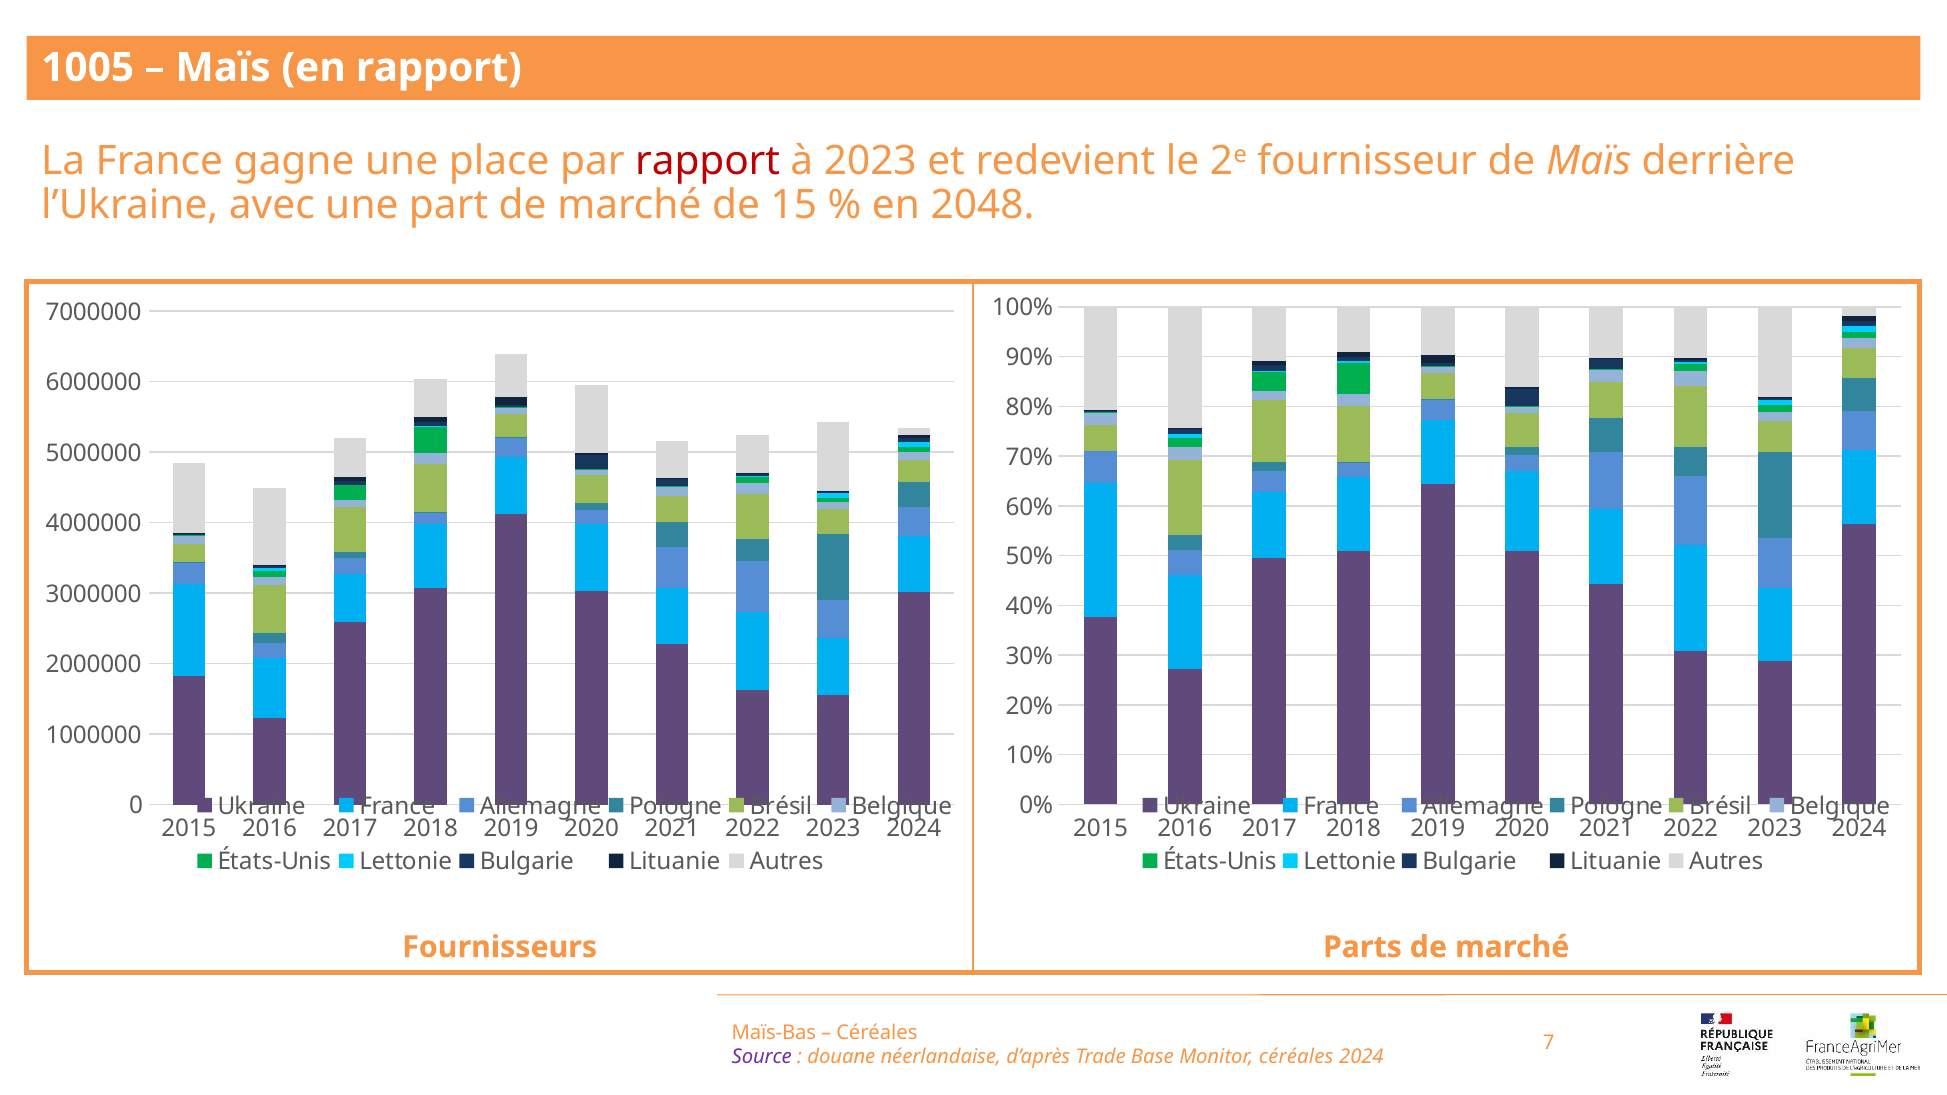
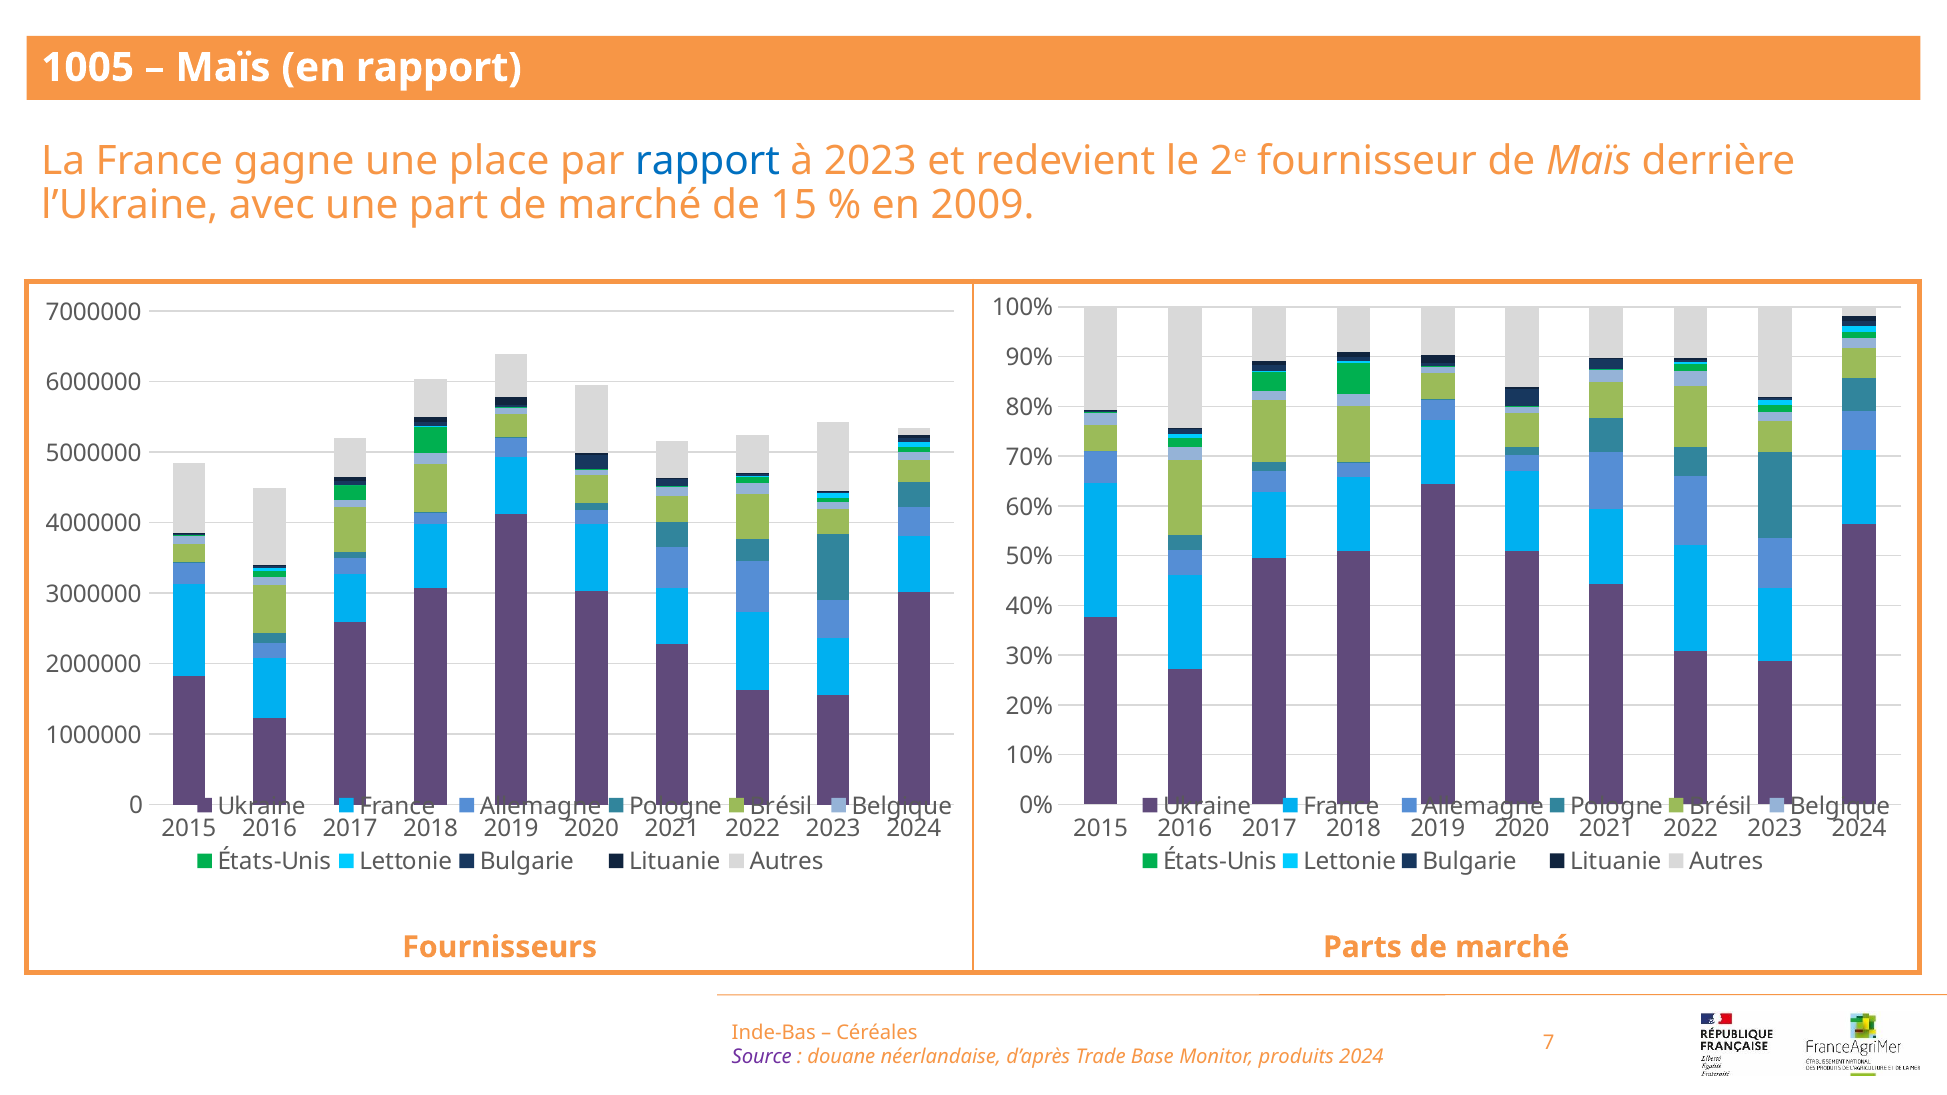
rapport colour: red -> blue (708, 161)
2048: 2048 -> 2009 (982, 205)
Maïs-Bas: Maïs-Bas -> Inde-Bas (774, 1033)
Monitor céréales: céréales -> produits (1296, 1057)
